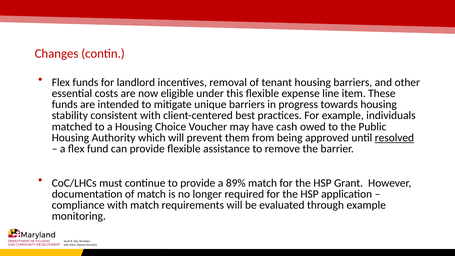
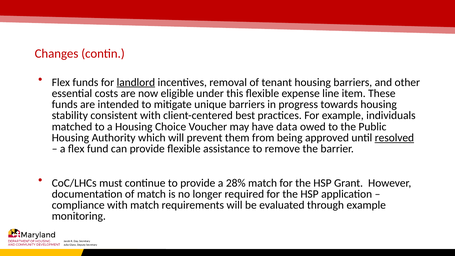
landlord underline: none -> present (136, 82)
cash: cash -> data (287, 127)
89%: 89% -> 28% (236, 183)
